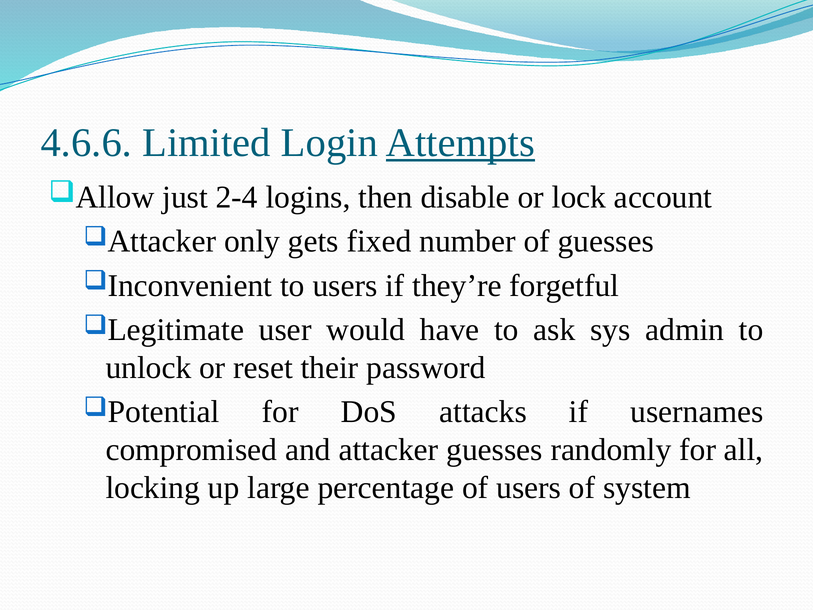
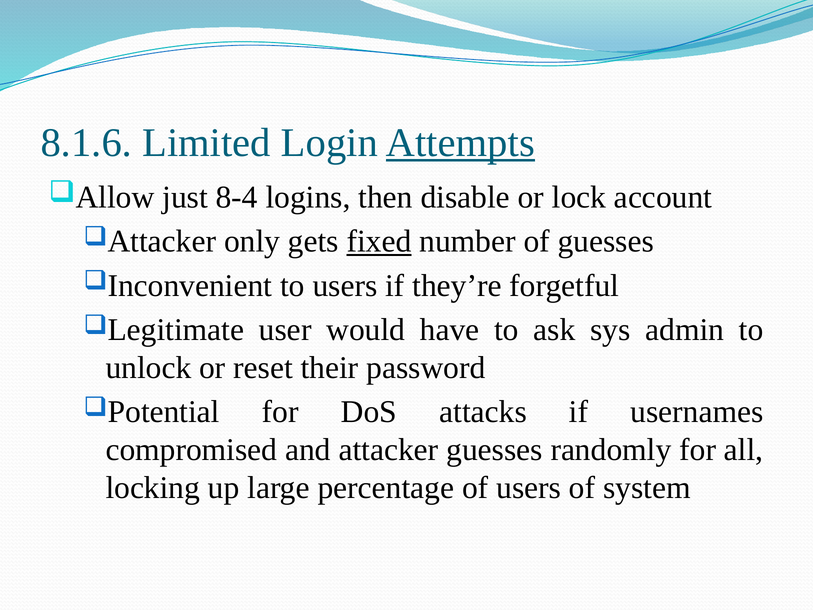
4.6.6: 4.6.6 -> 8.1.6 (86, 143)
2-4: 2-4 -> 8-4 (237, 197)
fixed underline: none -> present (379, 241)
